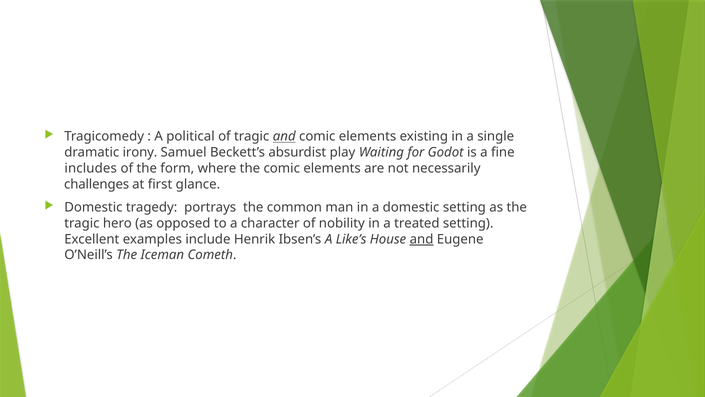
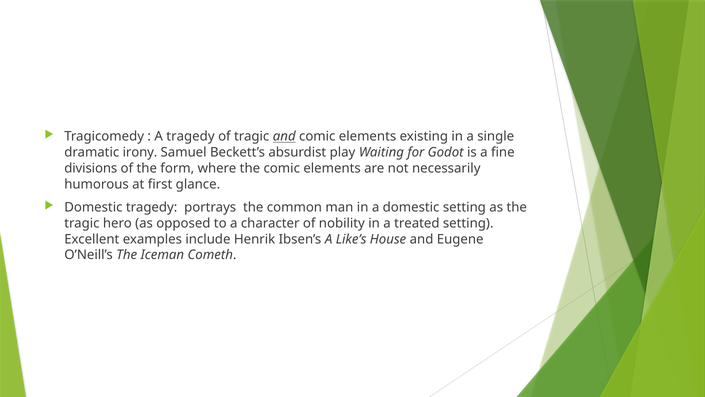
A political: political -> tragedy (190, 136)
includes: includes -> divisions (91, 168)
challenges: challenges -> humorous (97, 184)
and underline: present -> none (422, 239)
